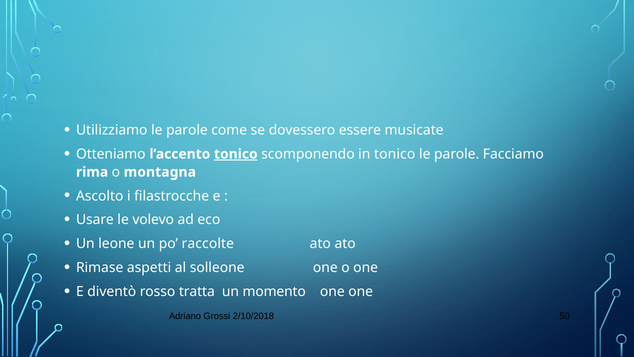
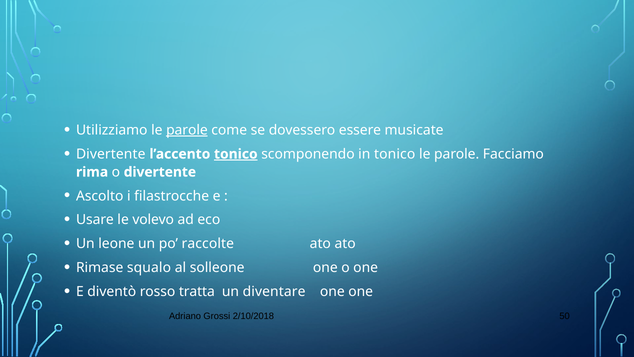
parole underline: none -> present (187, 130)
Otteniamo: Otteniamo -> Divertente (111, 154)
o montagna: montagna -> divertente (160, 172)
aspetti: aspetti -> squalo (149, 267)
momento: momento -> diventare (274, 291)
